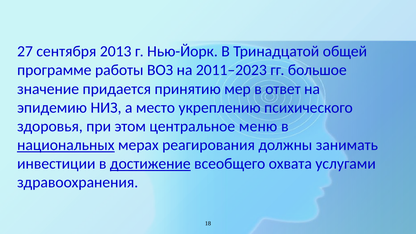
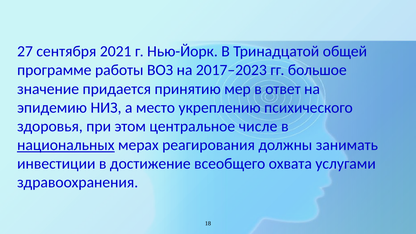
2013: 2013 -> 2021 (116, 51)
2011–2023: 2011–2023 -> 2017–2023 (231, 70)
меню: меню -> числе (258, 126)
достижение underline: present -> none (150, 164)
